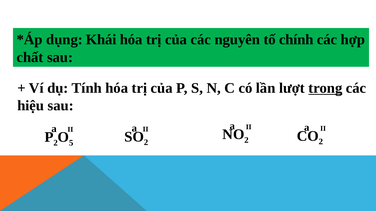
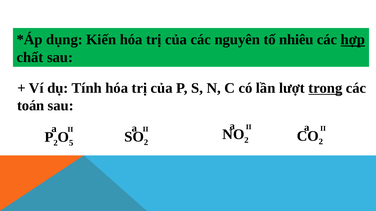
Khái: Khái -> Kiến (101, 40)
chính: chính -> nhiêu (296, 40)
hợp underline: none -> present (353, 40)
hiệu: hiệu -> toán (31, 106)
